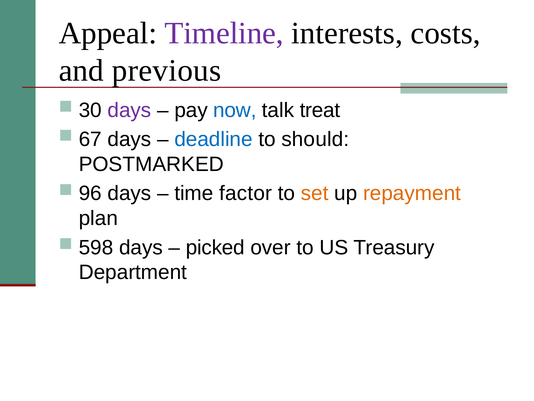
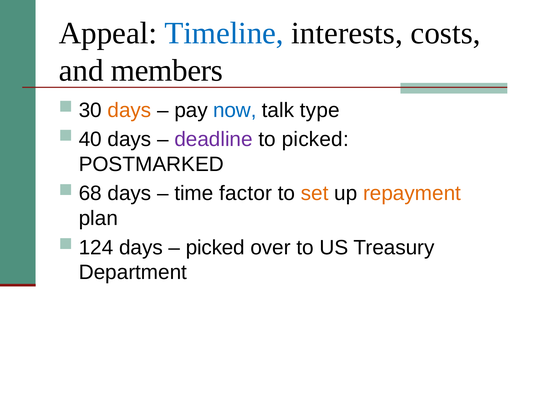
Timeline colour: purple -> blue (224, 33)
previous: previous -> members (167, 70)
days colour: purple -> orange (129, 110)
treat: treat -> type (320, 110)
67: 67 -> 40 (90, 139)
deadline colour: blue -> purple (214, 139)
to should: should -> picked (315, 139)
96: 96 -> 68 (90, 193)
598: 598 -> 124 (96, 247)
